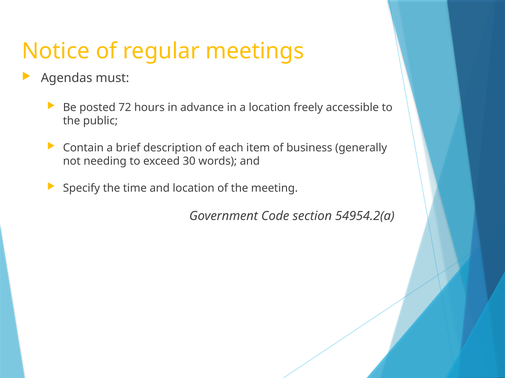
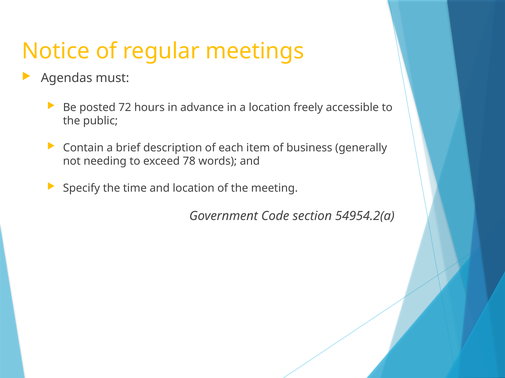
30: 30 -> 78 (189, 162)
